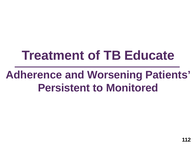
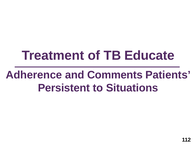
Worsening: Worsening -> Comments (115, 75)
Monitored: Monitored -> Situations (132, 88)
